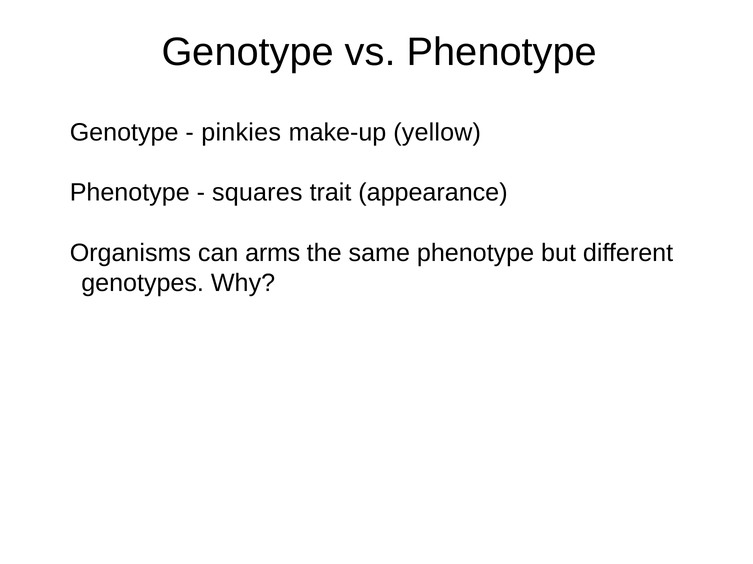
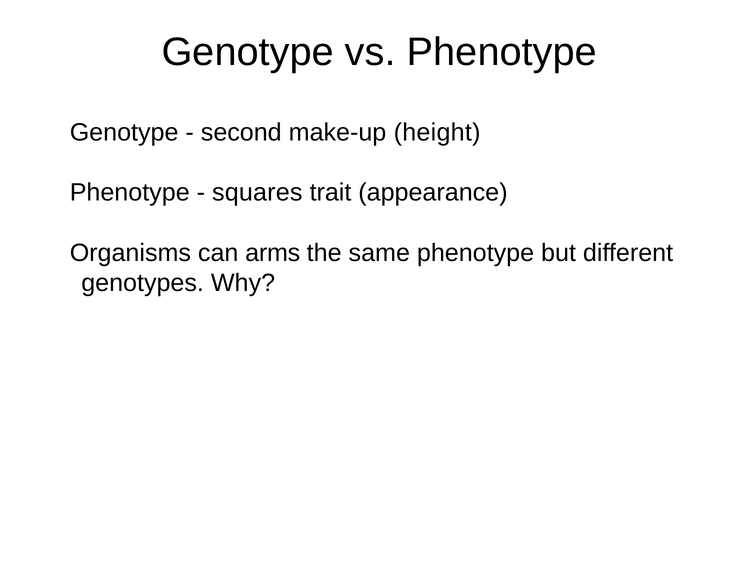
pinkies: pinkies -> second (241, 133)
yellow: yellow -> height (437, 133)
